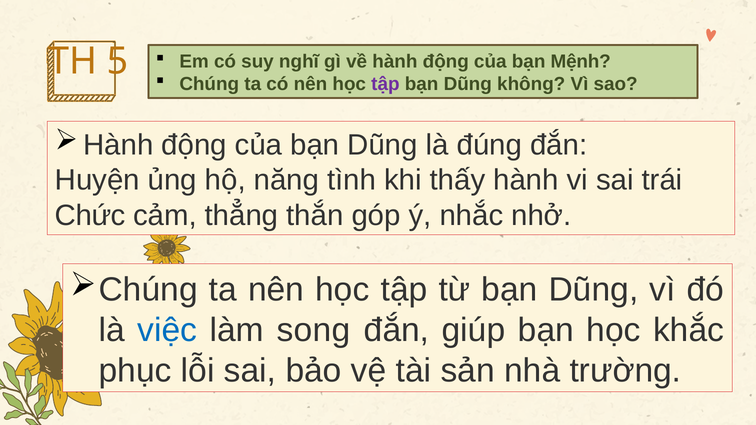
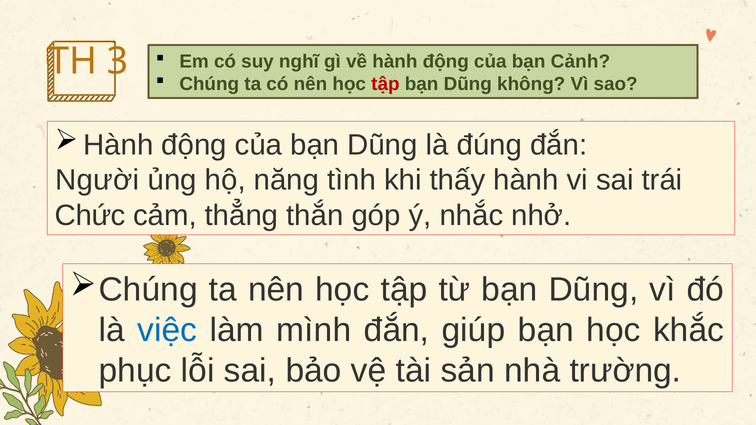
5: 5 -> 3 (118, 62)
Mệnh: Mệnh -> Cảnh (580, 62)
tập colour: purple -> red (385, 84)
Huyện: Huyện -> Người (97, 180)
song: song -> mình (314, 330)
